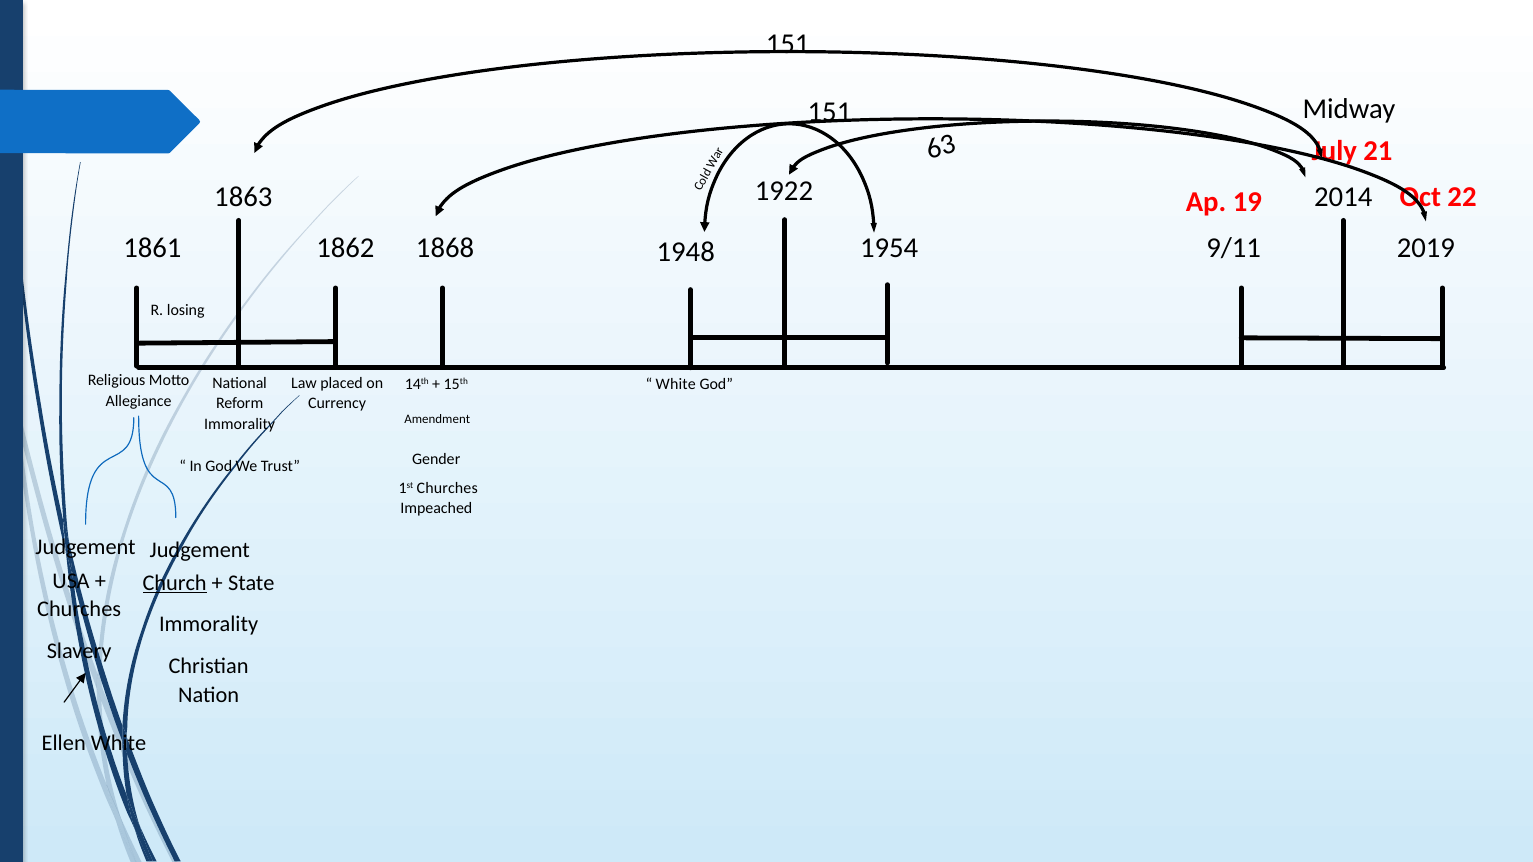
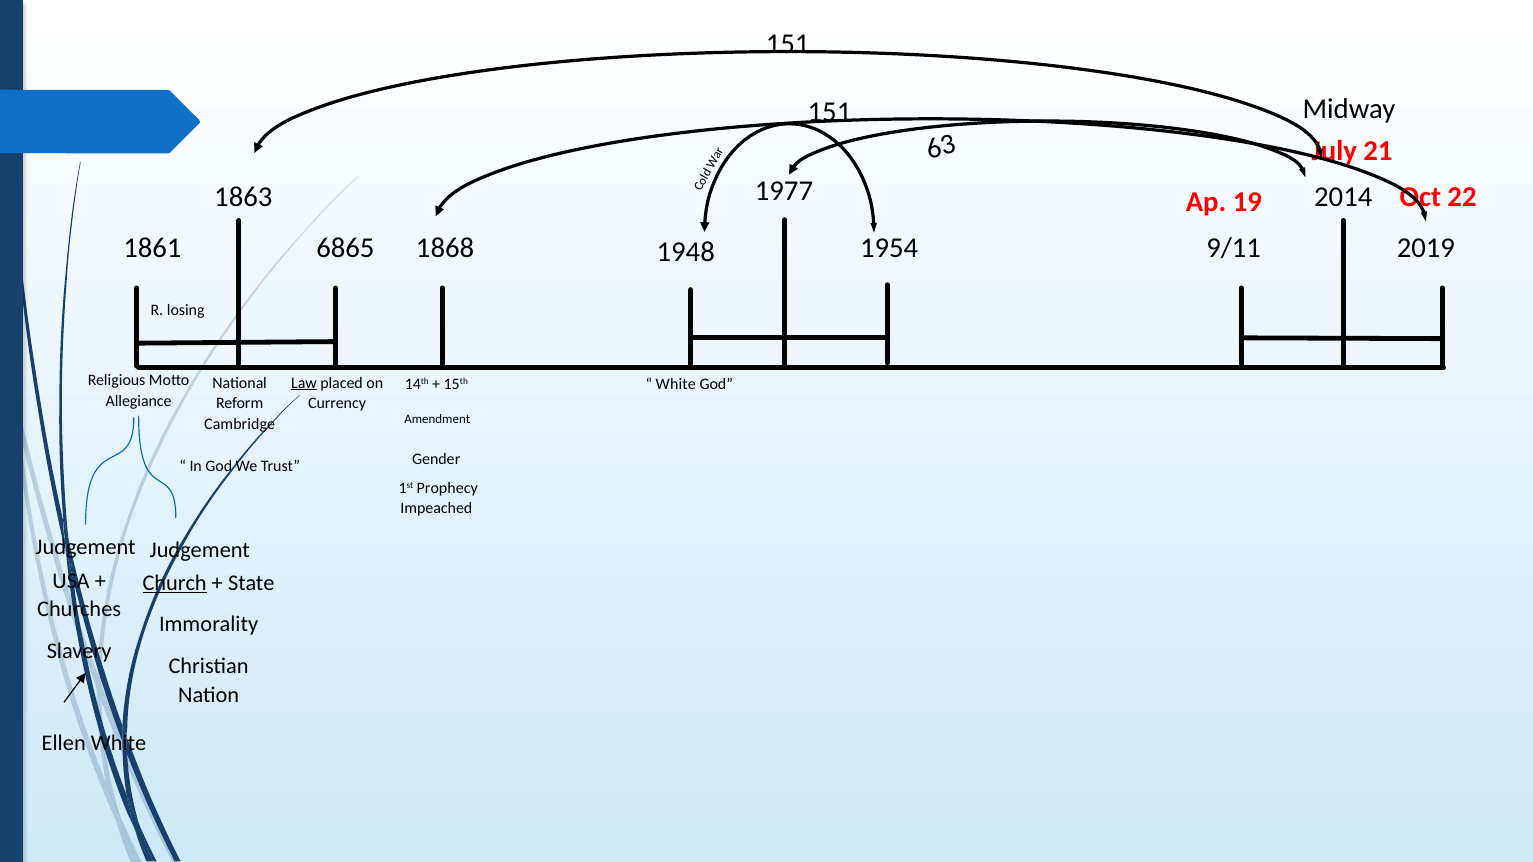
1922: 1922 -> 1977 (784, 191)
1862: 1862 -> 6865 (345, 248)
Law underline: none -> present (304, 383)
Immorality: Immorality -> Cambridge (240, 424)
1st Churches: Churches -> Prophecy (447, 488)
